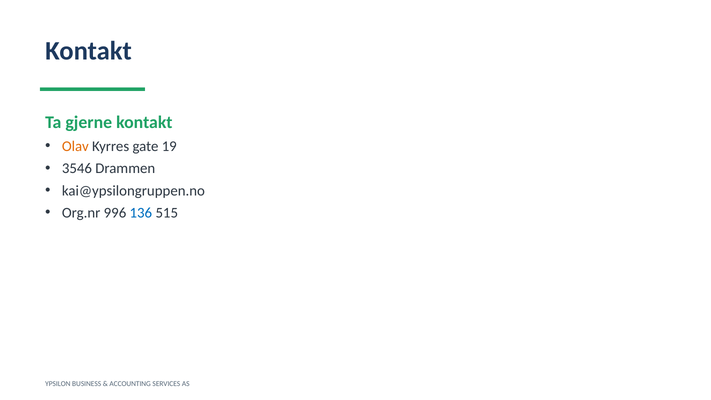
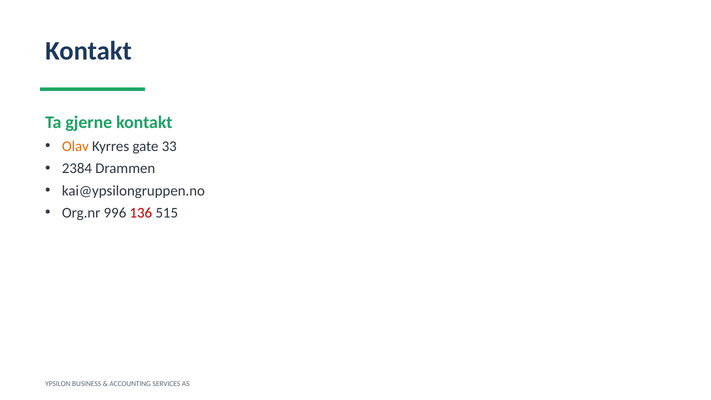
19: 19 -> 33 (169, 146)
3546: 3546 -> 2384 (77, 168)
136 colour: blue -> red (141, 213)
